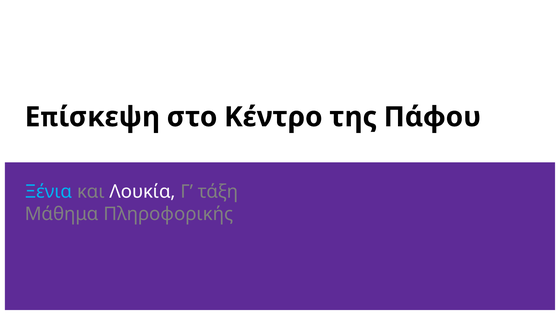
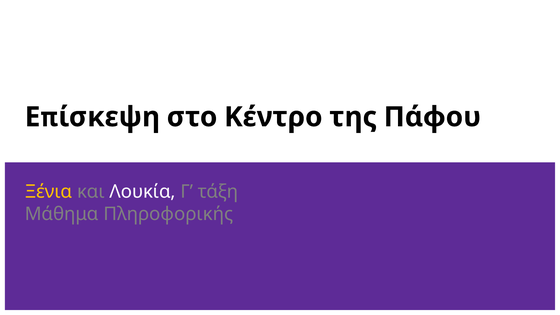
Ξένια colour: light blue -> yellow (48, 192)
